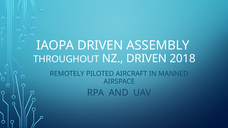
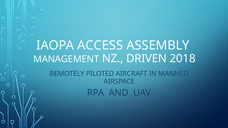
IAOPA DRIVEN: DRIVEN -> ACCESS (100, 45)
THROUGHOUT: THROUGHOUT -> MANAGEMENT (66, 59)
